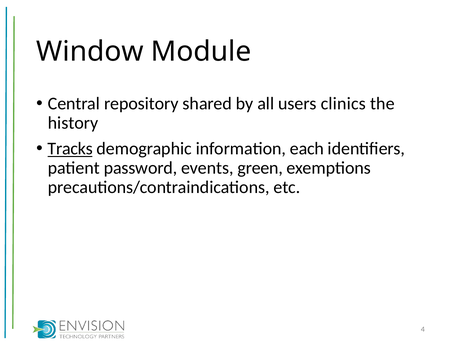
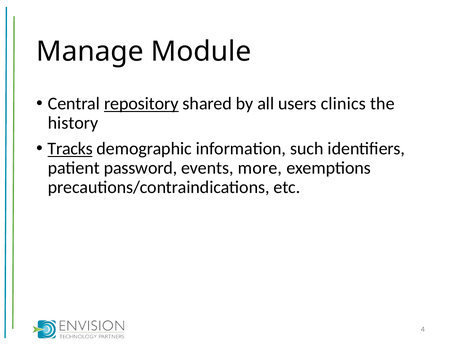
Window: Window -> Manage (90, 52)
repository underline: none -> present (141, 104)
each: each -> such (307, 149)
green: green -> more (260, 168)
